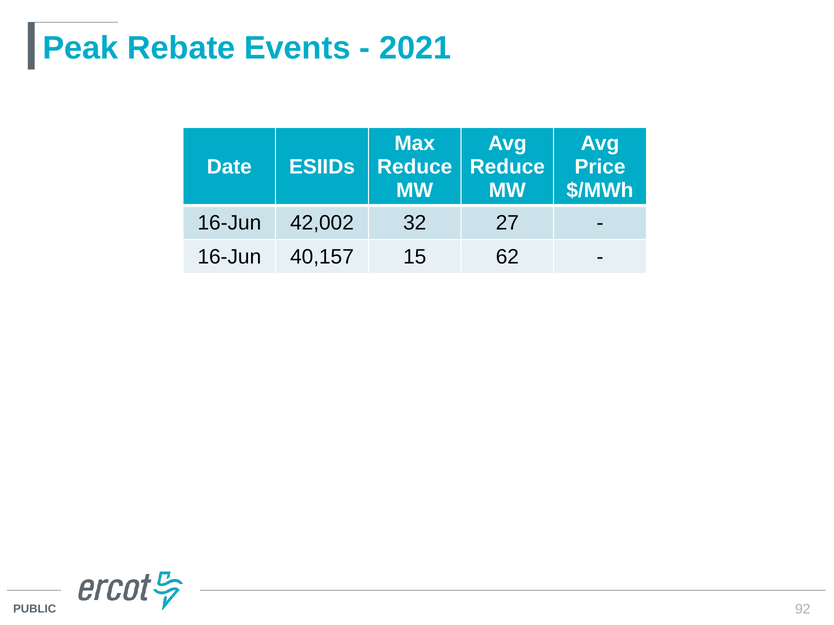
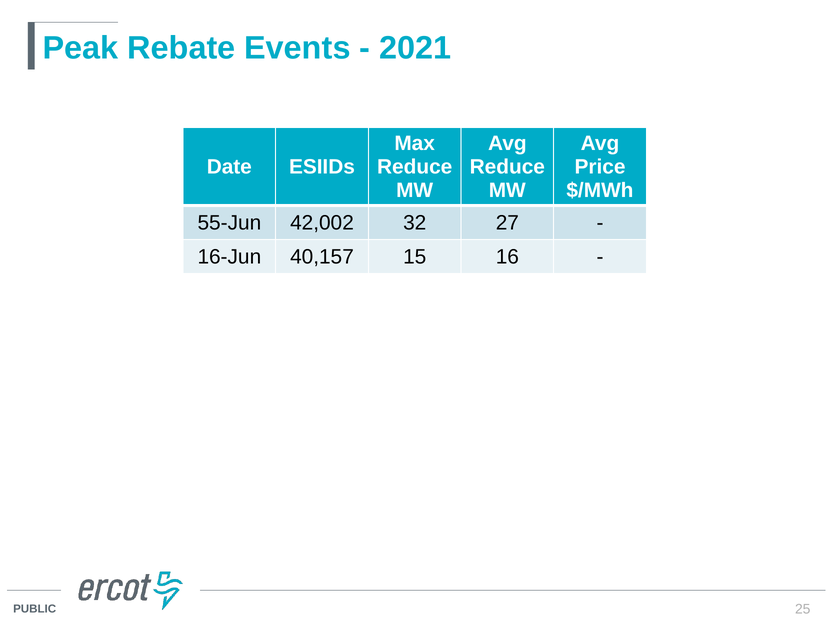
16-Jun: 16-Jun -> 55-Jun (229, 223)
62: 62 -> 16 (507, 257)
92: 92 -> 25 (803, 609)
